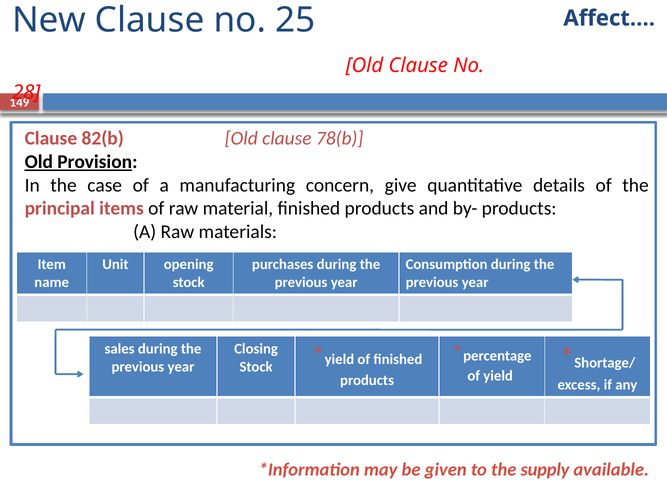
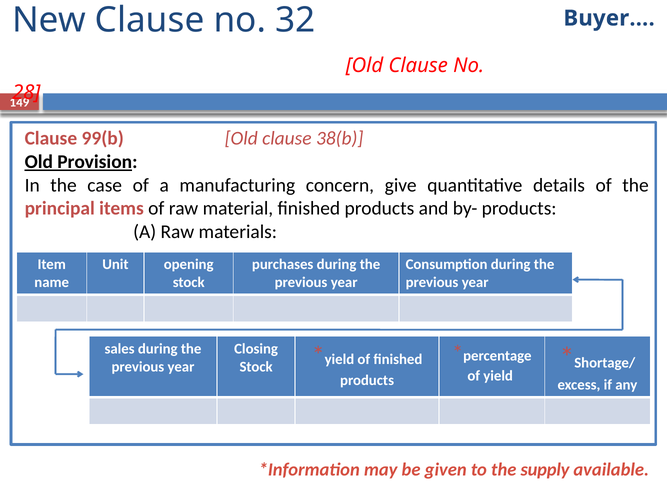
25: 25 -> 32 (295, 20)
Affect…: Affect… -> Buyer… (609, 18)
82(b: 82(b -> 99(b (103, 139)
78(b: 78(b -> 38(b (340, 139)
